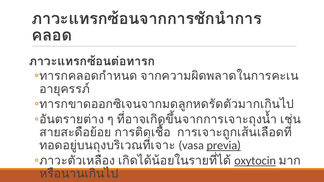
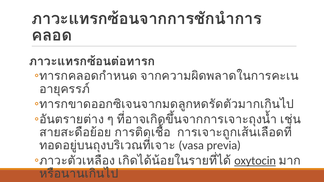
previa underline: present -> none (224, 146)
